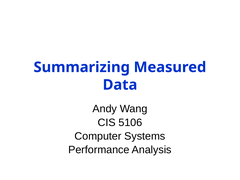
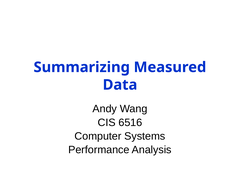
5106: 5106 -> 6516 (130, 123)
